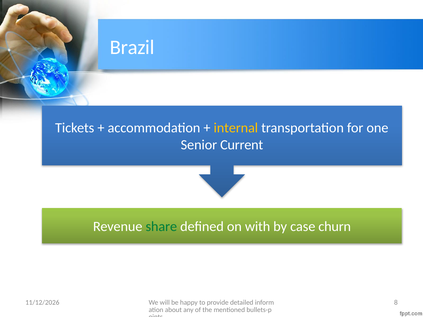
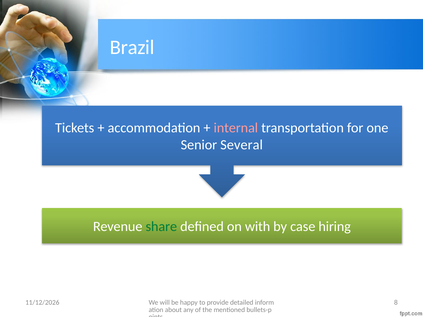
internal colour: yellow -> pink (236, 128)
Current: Current -> Several (242, 145)
churn: churn -> hiring (335, 227)
